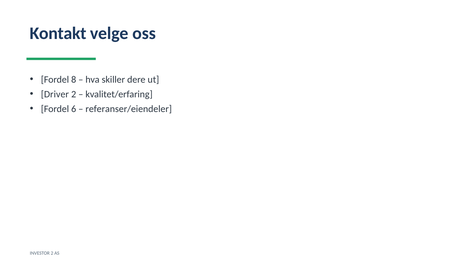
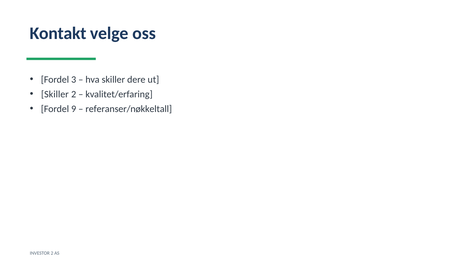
8: 8 -> 3 (74, 80)
Driver: Driver -> Skiller (55, 94)
6: 6 -> 9 (74, 109)
referanser/eiendeler: referanser/eiendeler -> referanser/nøkkeltall (129, 109)
